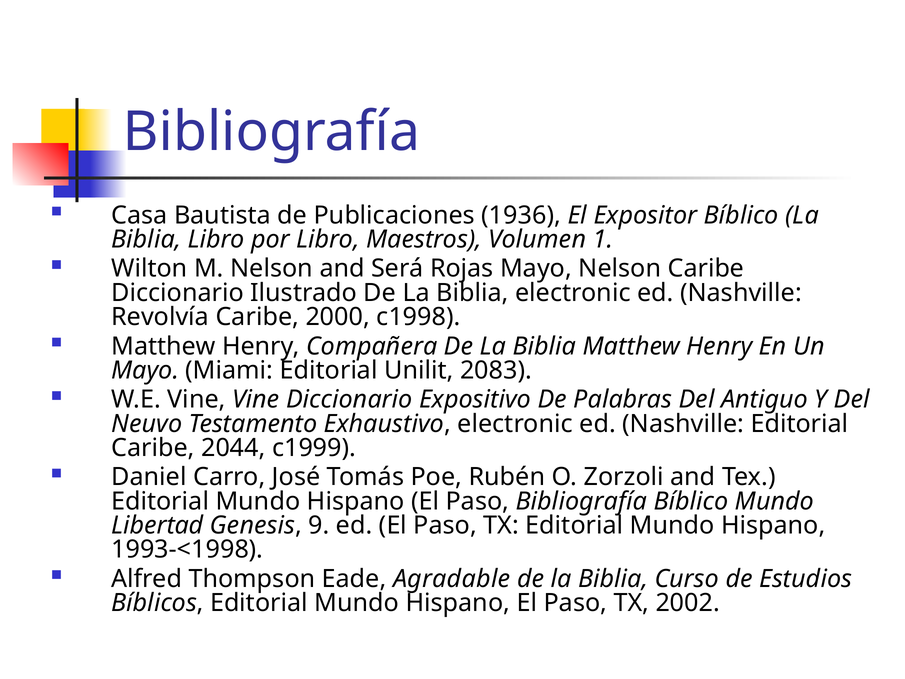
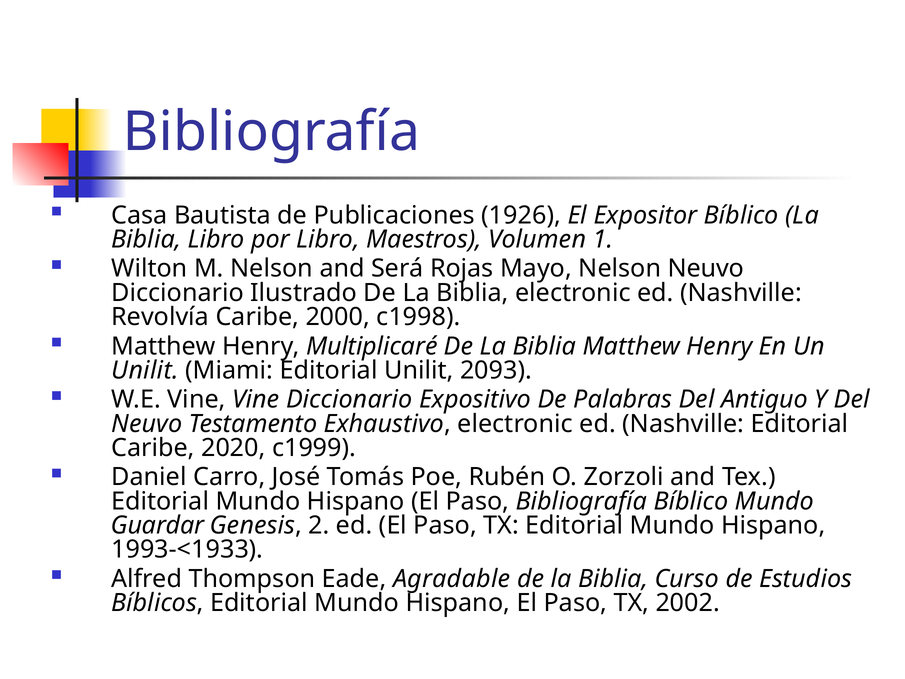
1936: 1936 -> 1926 (521, 215)
Nelson Caribe: Caribe -> Neuvo (706, 269)
Compañera: Compañera -> Multiplicaré (372, 346)
Mayo: Mayo -> Unilit (145, 370)
2083: 2083 -> 2093 (496, 370)
2044: 2044 -> 2020 (233, 448)
Libertad: Libertad -> Guardar (158, 525)
9: 9 -> 2 (319, 525)
1993-<1998: 1993-<1998 -> 1993-<1933 (187, 549)
